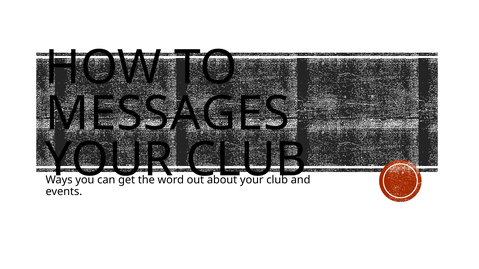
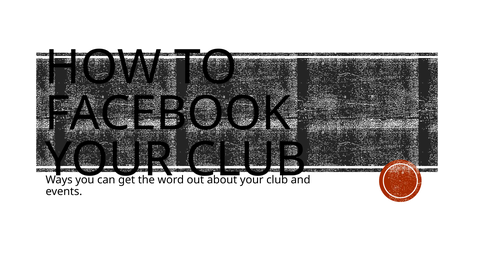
MESSAGES: MESSAGES -> FACEBOOK (168, 114)
